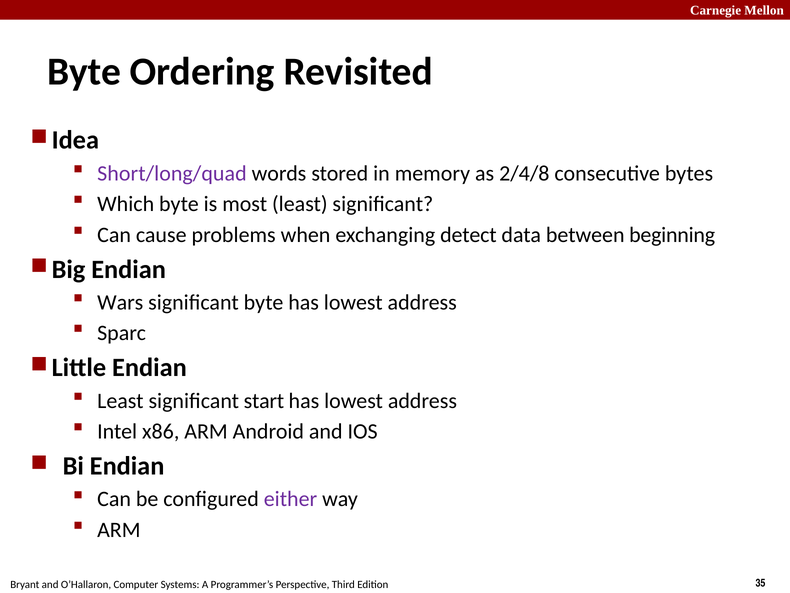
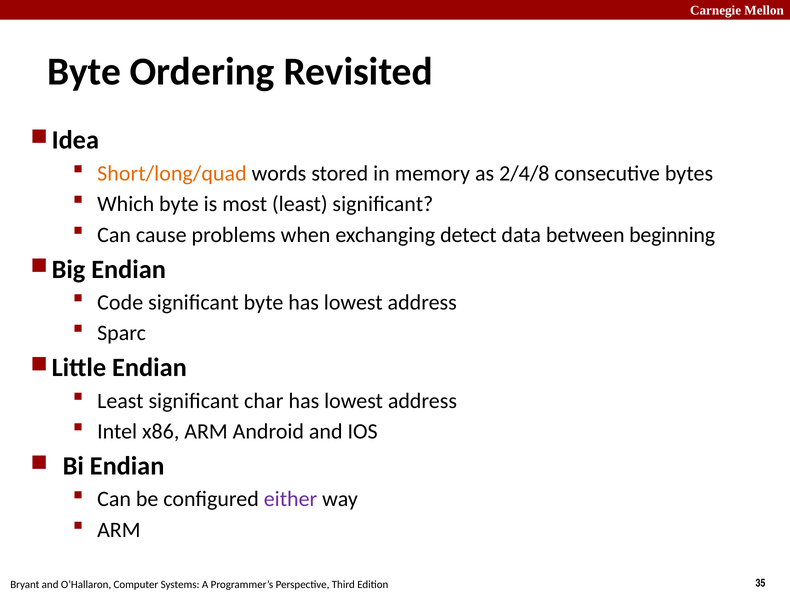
Short/long/quad colour: purple -> orange (172, 173)
Wars: Wars -> Code (120, 302)
start: start -> char (264, 401)
